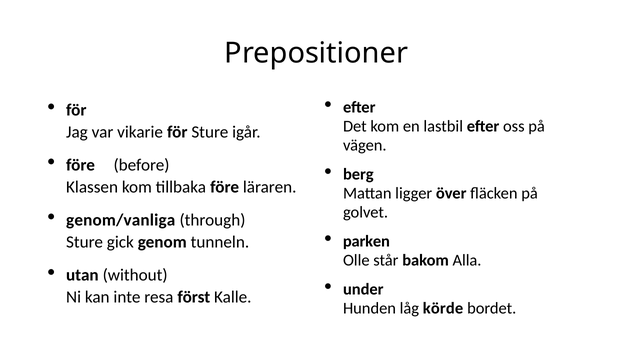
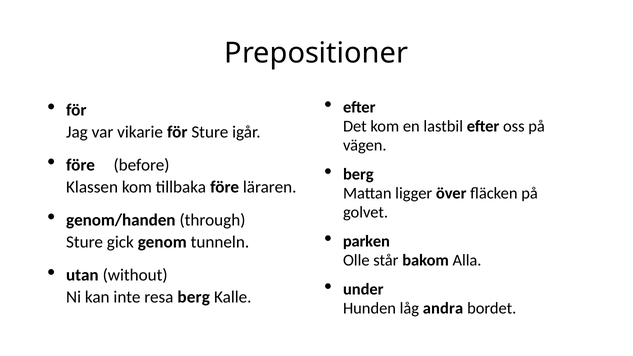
genom/vanliga: genom/vanliga -> genom/handen (121, 220)
resa först: först -> berg (194, 297)
körde: körde -> andra (443, 308)
